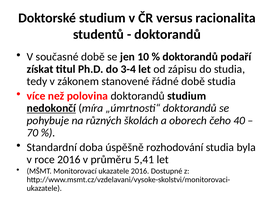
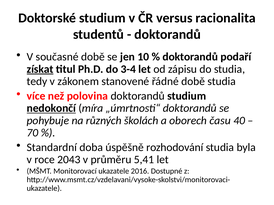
získat underline: none -> present (40, 69)
čeho: čeho -> času (220, 121)
roce 2016: 2016 -> 2043 (69, 160)
